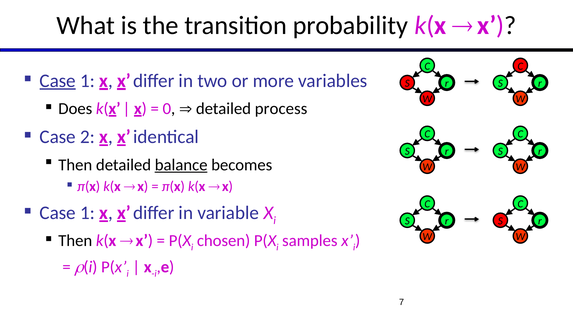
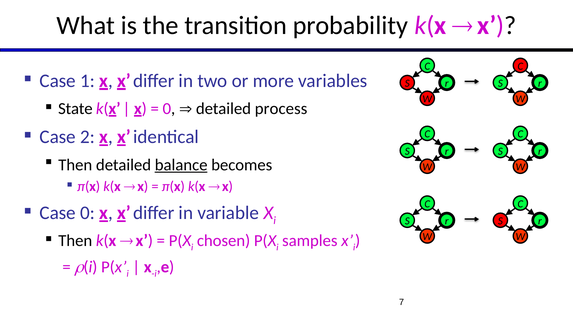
Case underline: present -> none (58, 81)
Does: Does -> State (75, 108)
1: 1 -> 0 (87, 212)
